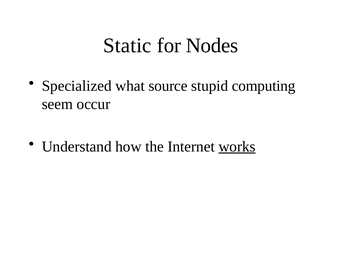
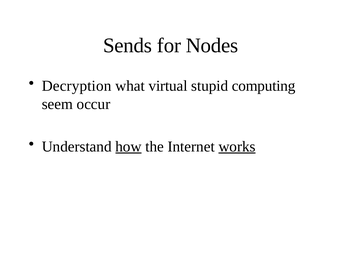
Static: Static -> Sends (127, 45)
Specialized: Specialized -> Decryption (77, 86)
source: source -> virtual (168, 86)
how underline: none -> present (128, 146)
